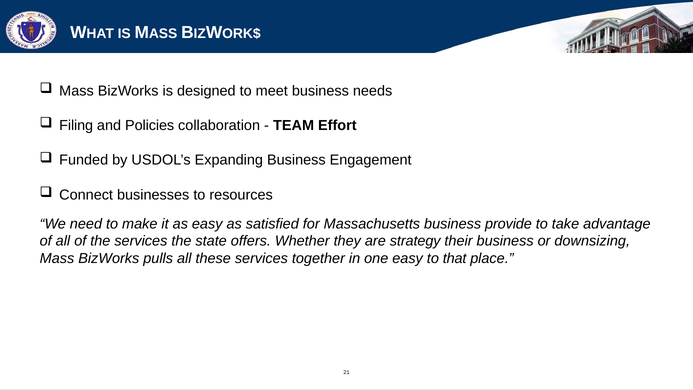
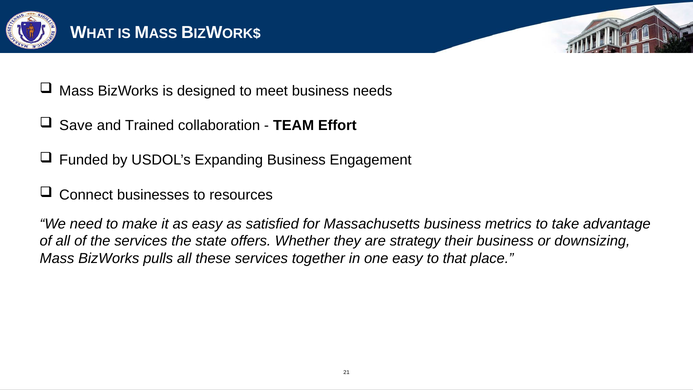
Filing: Filing -> Save (76, 125)
Policies: Policies -> Trained (150, 125)
provide: provide -> metrics (508, 224)
